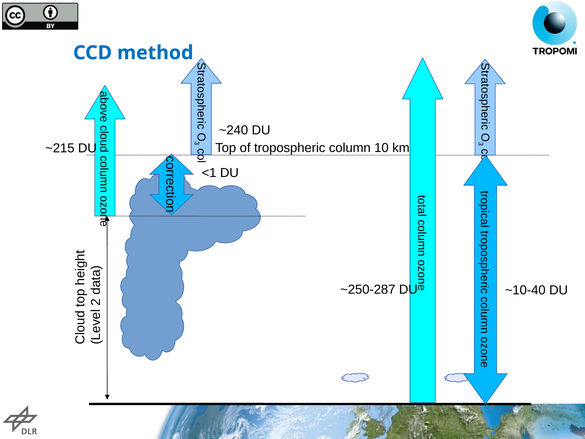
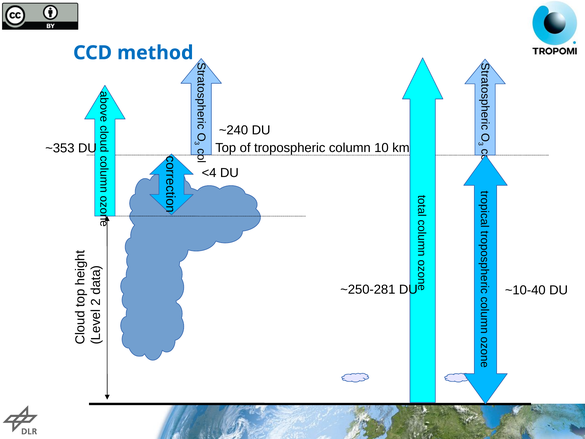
~215: ~215 -> ~353 (60, 148)
<1: <1 -> <4 (209, 173)
~250-287: ~250-287 -> ~250-281 (368, 289)
